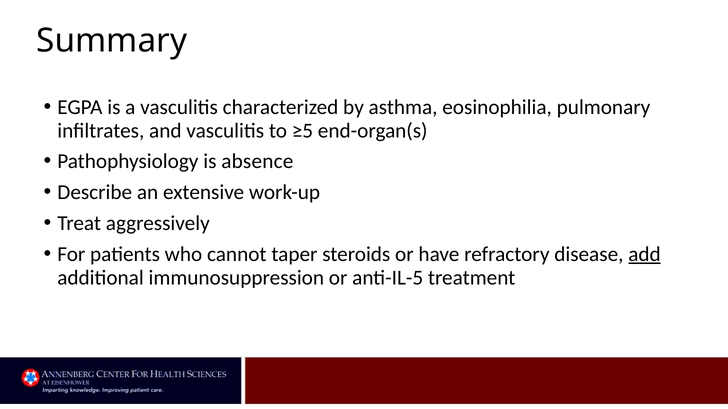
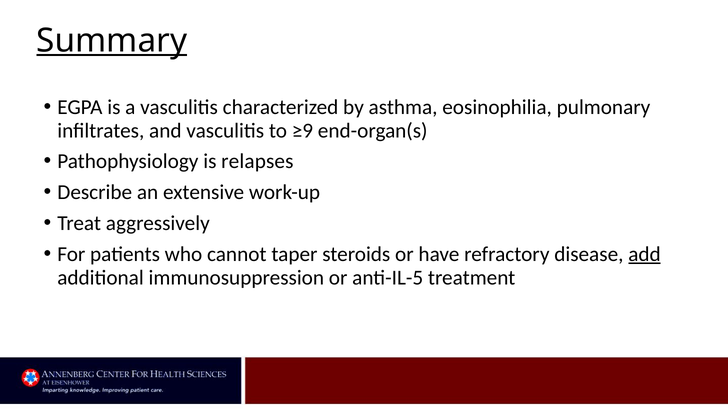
Summary underline: none -> present (112, 41)
≥5: ≥5 -> ≥9 (302, 131)
absence: absence -> relapses (257, 162)
